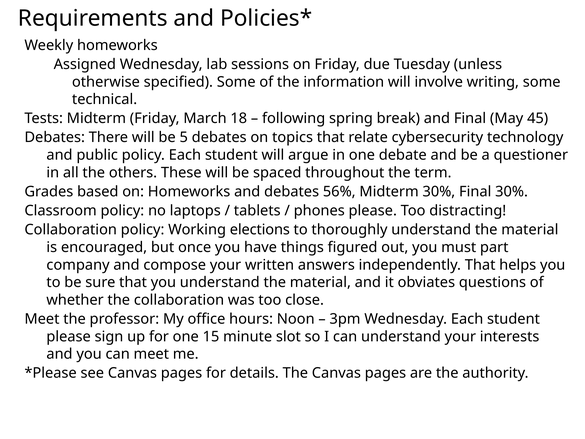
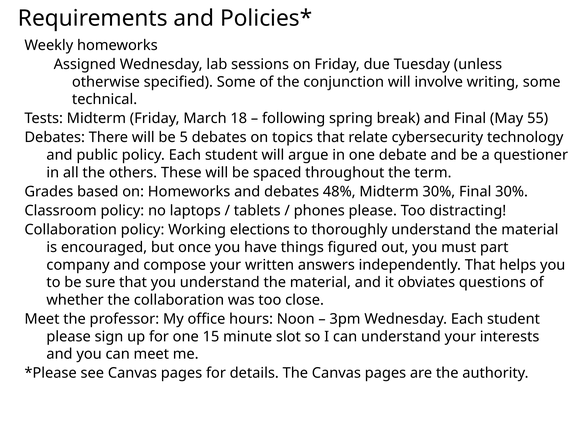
information: information -> conjunction (344, 82)
45: 45 -> 55 (538, 118)
56%: 56% -> 48% (339, 192)
